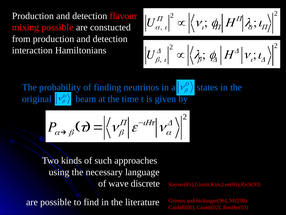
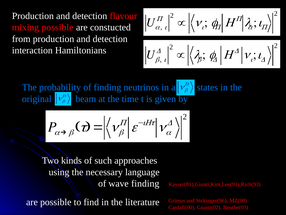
wave discrete: discrete -> finding (145, 183)
